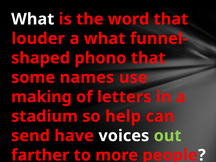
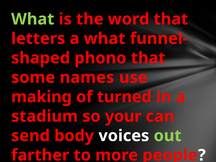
What colour: white -> light green (33, 19)
louder: louder -> letters (38, 39)
letters: letters -> turned (124, 97)
help: help -> your (123, 116)
have: have -> body (74, 136)
